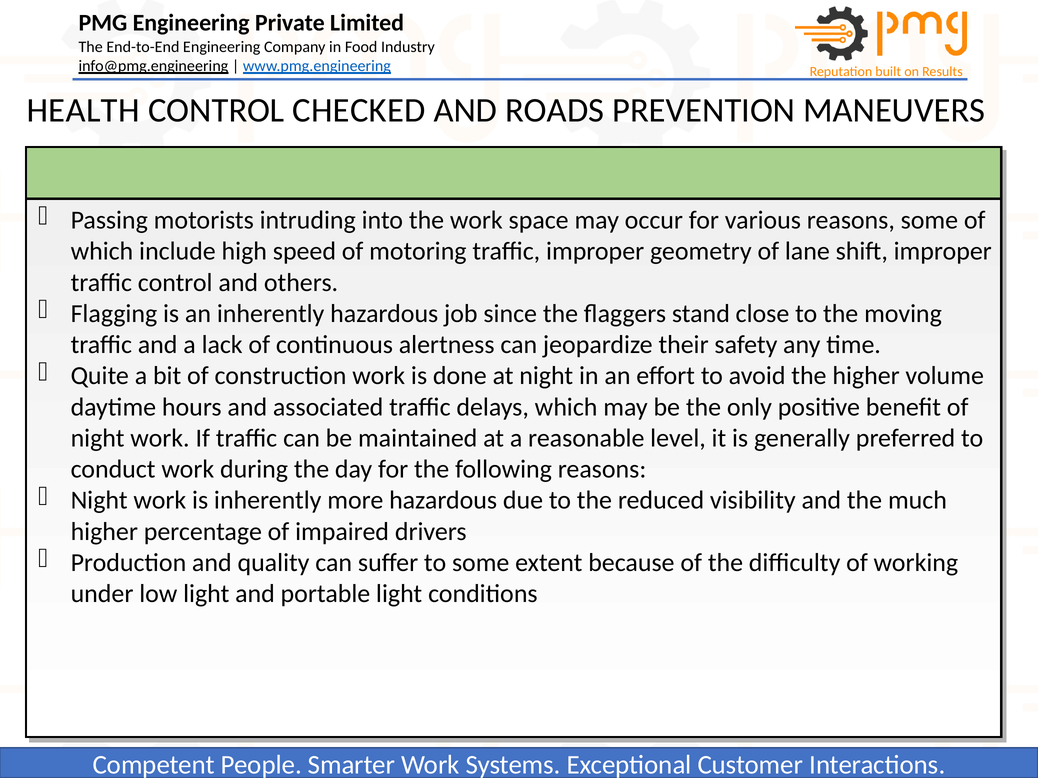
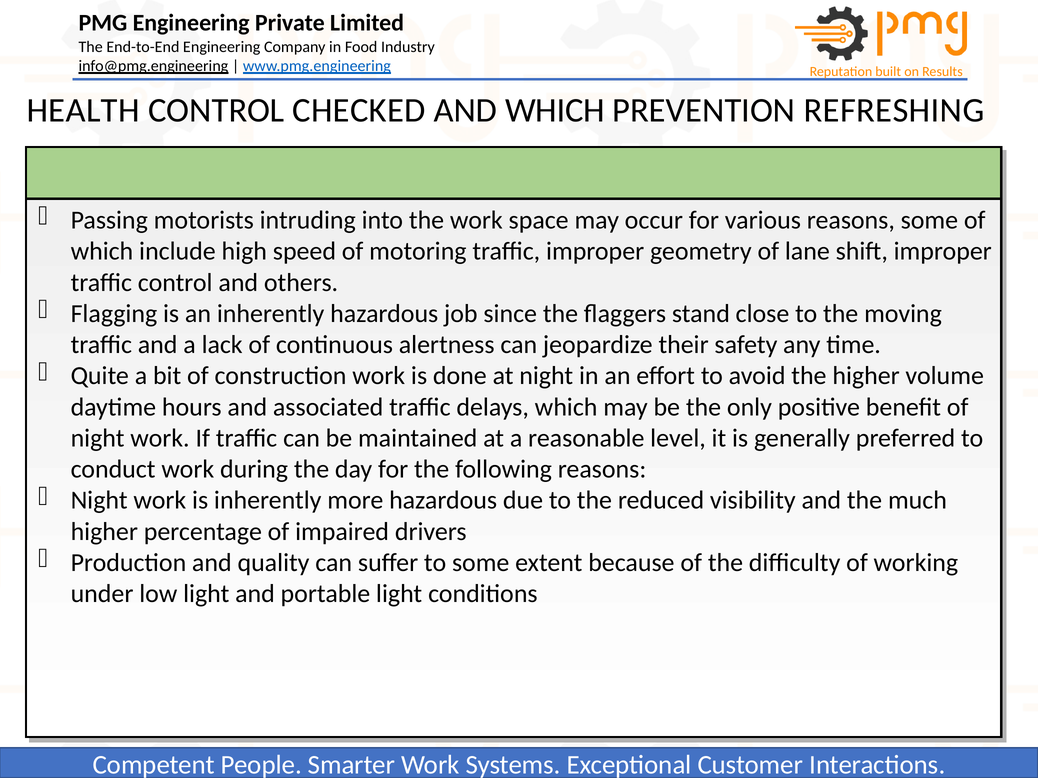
AND ROADS: ROADS -> WHICH (555, 111)
MANEUVERS: MANEUVERS -> REFRESHING (894, 111)
